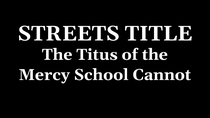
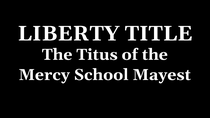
STREETS: STREETS -> LIBERTY (68, 34)
Cannot: Cannot -> Mayest (162, 75)
